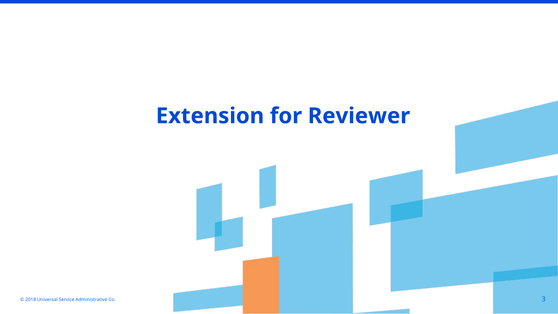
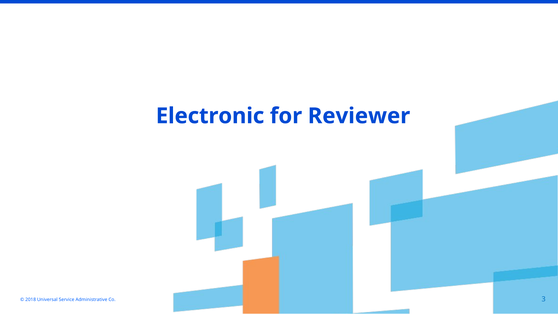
Extension: Extension -> Electronic (210, 116)
